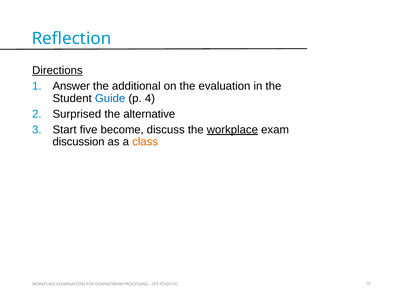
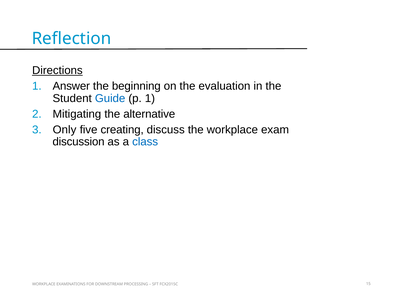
additional: additional -> beginning (136, 86)
p 4: 4 -> 1 (150, 99)
Surprised: Surprised -> Mitigating (77, 114)
Start: Start -> Only (65, 130)
become: become -> creating (122, 130)
workplace underline: present -> none (232, 130)
class colour: orange -> blue (145, 142)
